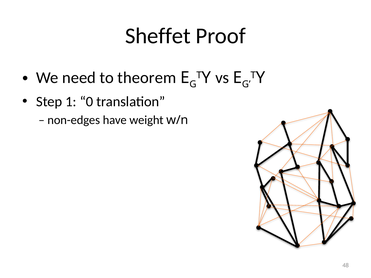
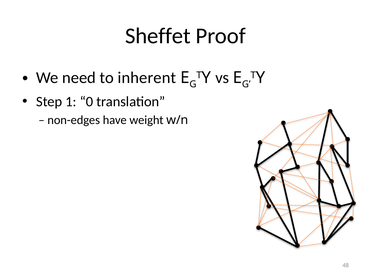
theorem: theorem -> inherent (147, 78)
